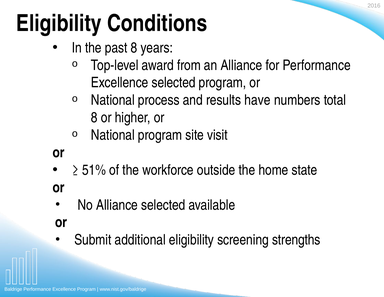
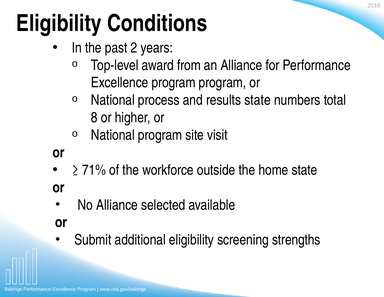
past 8: 8 -> 2 (134, 48)
selected: selected -> program (174, 83)
results have: have -> state (257, 100)
51%: 51% -> 71% (94, 170)
